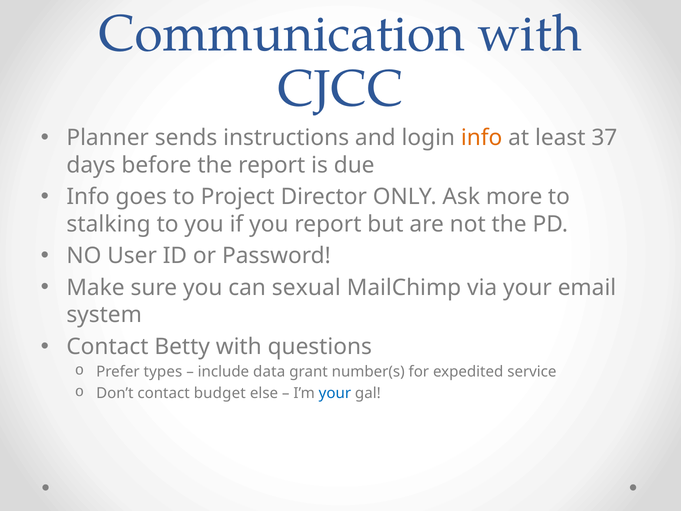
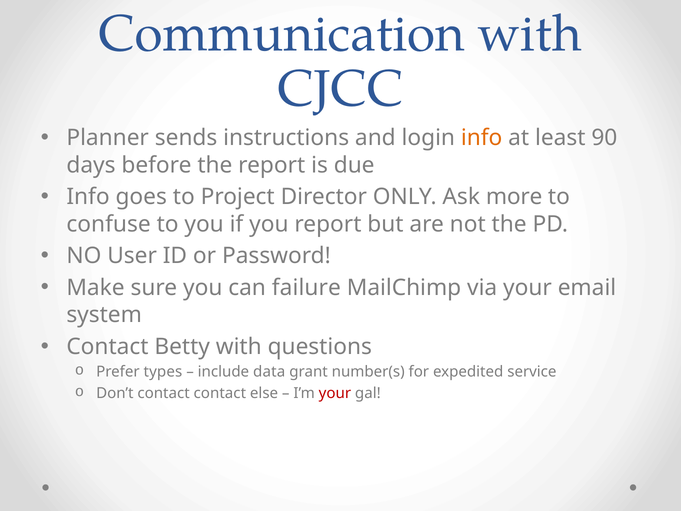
37: 37 -> 90 (604, 138)
stalking: stalking -> confuse (109, 224)
sexual: sexual -> failure (306, 288)
contact budget: budget -> contact (220, 393)
your colour: blue -> red (335, 393)
